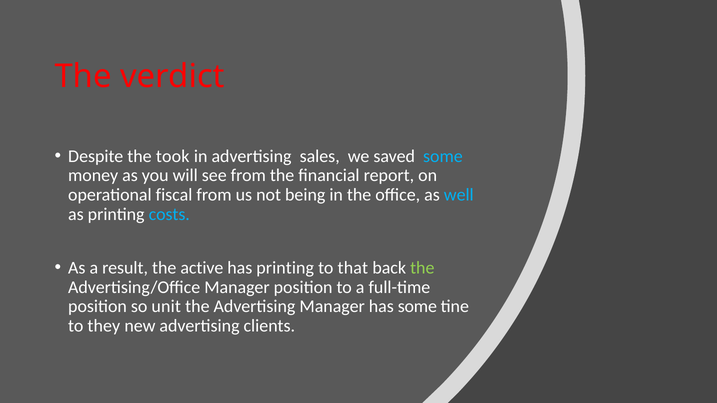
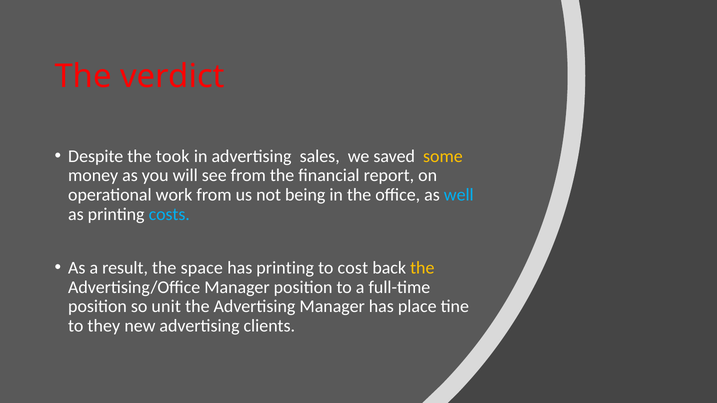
some colour: light blue -> yellow (443, 156)
fiscal: fiscal -> work (174, 195)
active: active -> space (202, 268)
that: that -> cost (353, 268)
the colour: light green -> yellow (422, 268)
has some: some -> place (417, 307)
